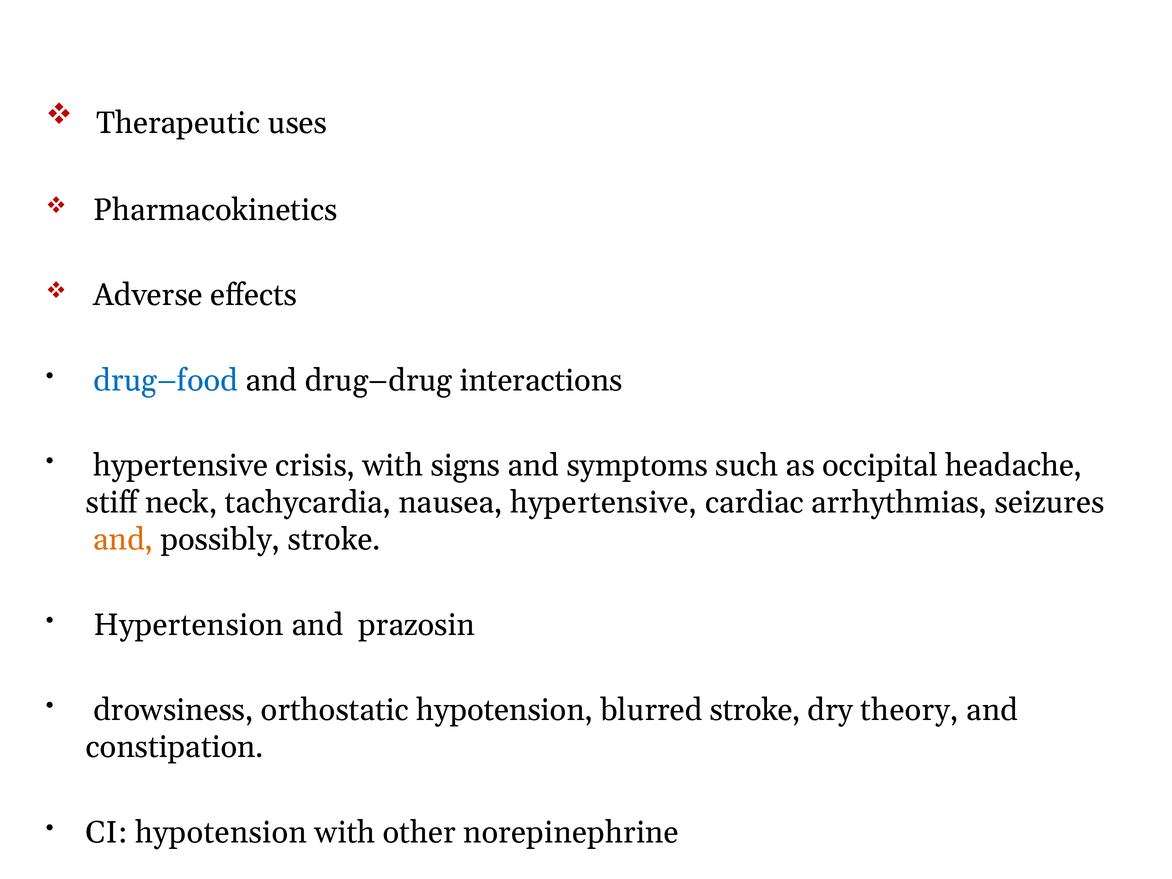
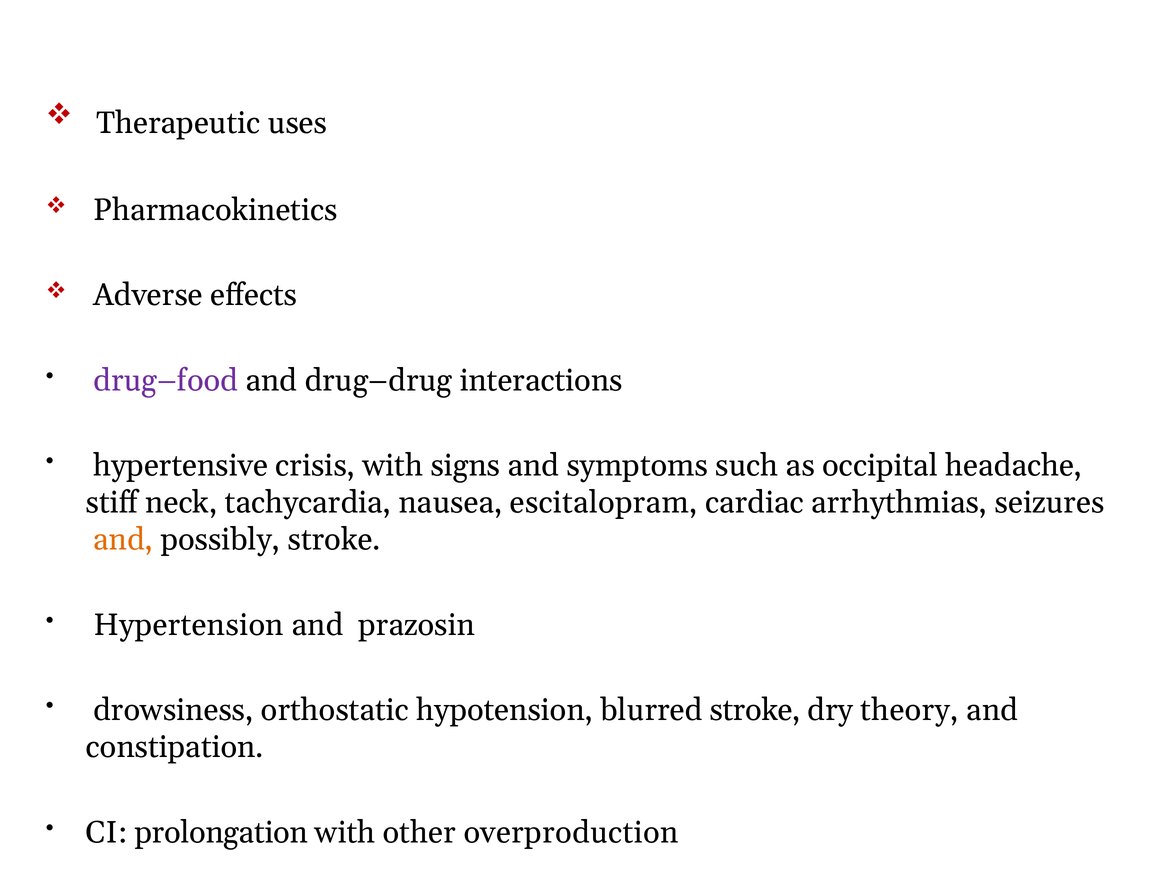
drug–food colour: blue -> purple (166, 380)
nausea hypertensive: hypertensive -> escitalopram (604, 503)
CI hypotension: hypotension -> prolongation (221, 832)
norepinephrine: norepinephrine -> overproduction (571, 832)
